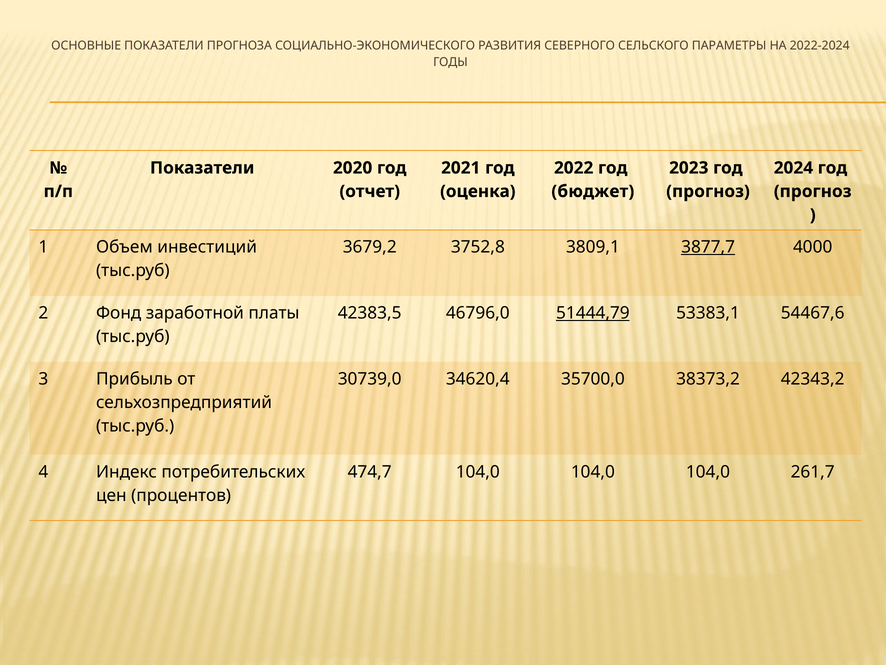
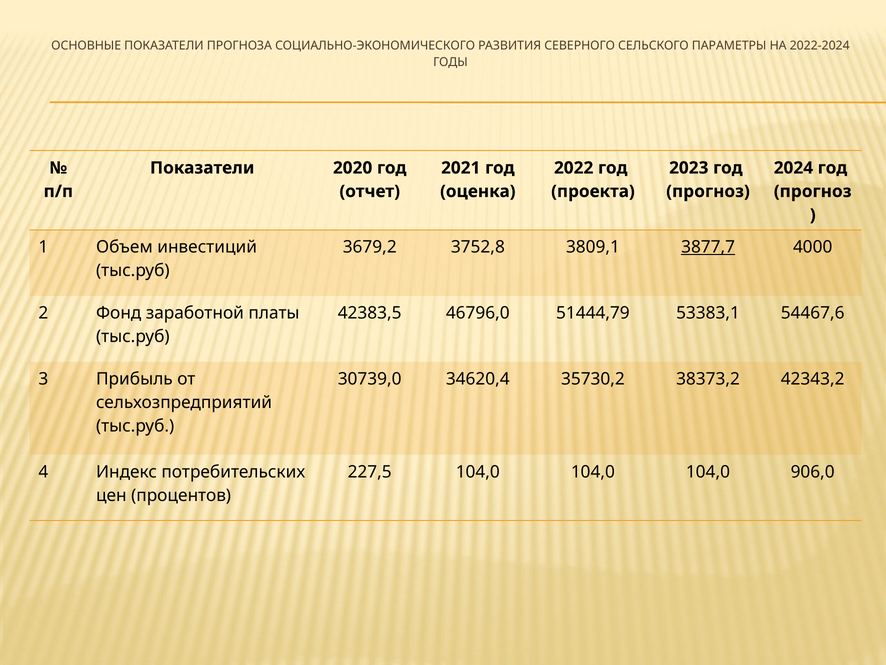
бюджет: бюджет -> проекта (593, 191)
51444,79 underline: present -> none (593, 313)
35700,0: 35700,0 -> 35730,2 (593, 379)
474,7: 474,7 -> 227,5 (370, 472)
261,7: 261,7 -> 906,0 (813, 472)
